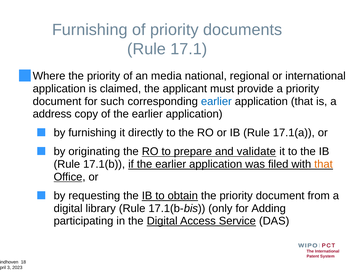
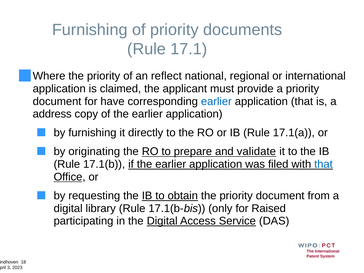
media: media -> reflect (166, 76)
such: such -> have (112, 101)
that colour: orange -> blue (323, 164)
Adding: Adding -> Raised (269, 208)
